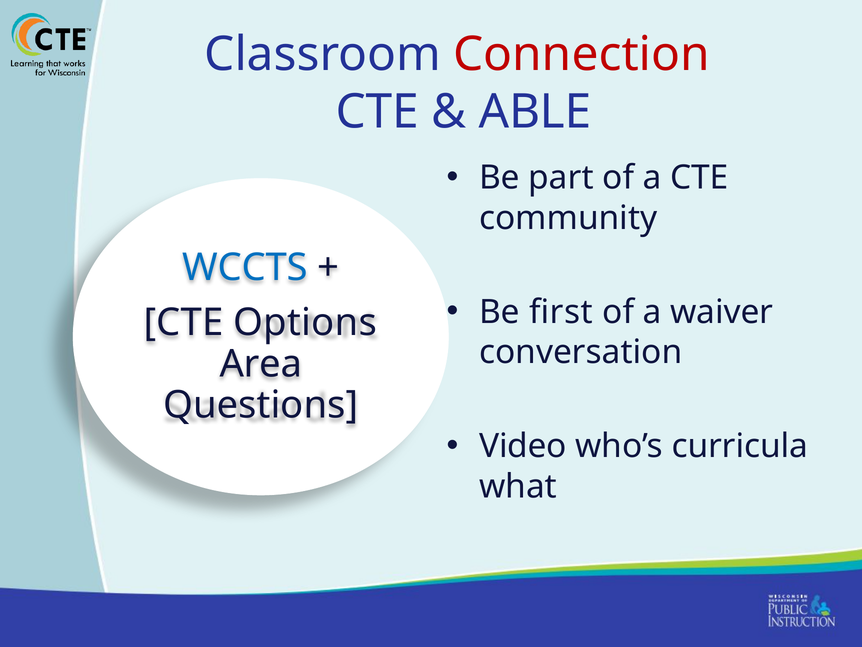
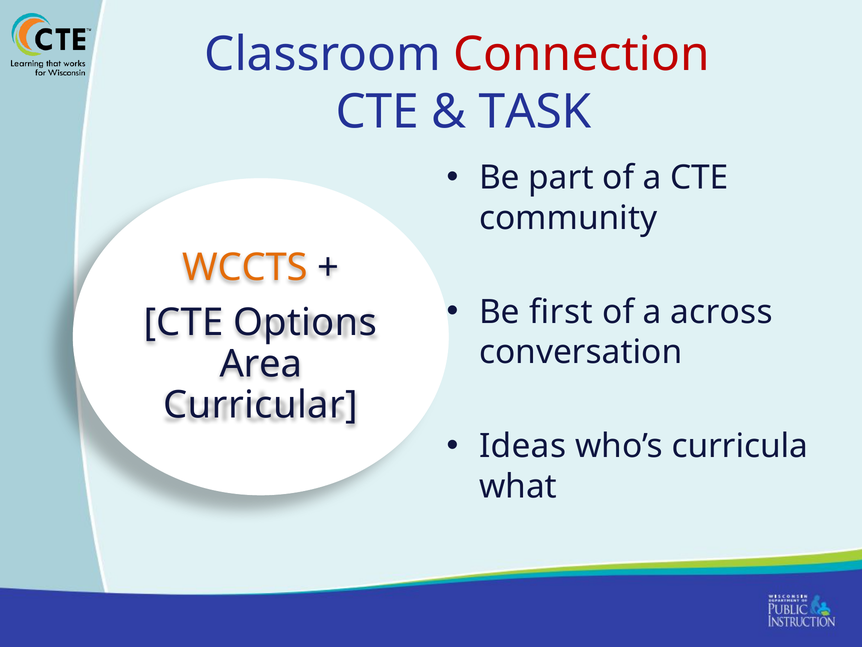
ABLE: ABLE -> TASK (535, 112)
WCCTS colour: blue -> orange (245, 267)
waiver: waiver -> across (722, 312)
Questions: Questions -> Curricular (261, 405)
Video: Video -> Ideas (523, 446)
